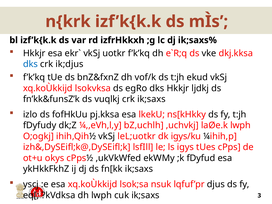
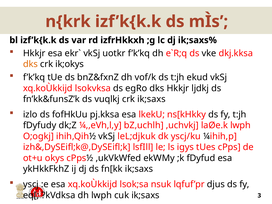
dks colour: blue -> orange (30, 64)
ik;djus: ik;djus -> ik;okys (70, 64)
leL;uotkr: leL;uotkr -> leL;djkuk (137, 136)
igys/ku: igys/ku -> yscj/ku (186, 136)
